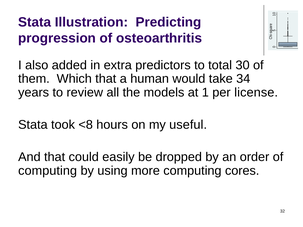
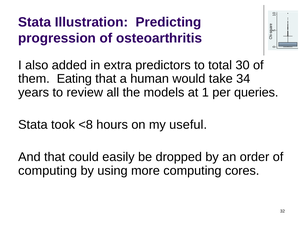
Which: Which -> Eating (74, 79)
license: license -> queries (256, 92)
